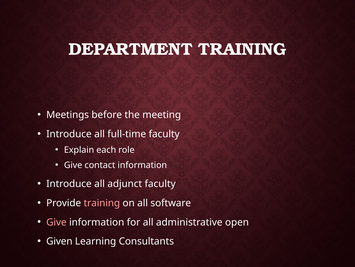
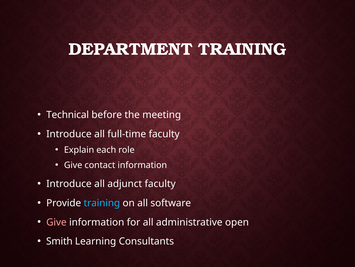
Meetings: Meetings -> Technical (68, 115)
training colour: pink -> light blue (102, 202)
Given: Given -> Smith (59, 241)
